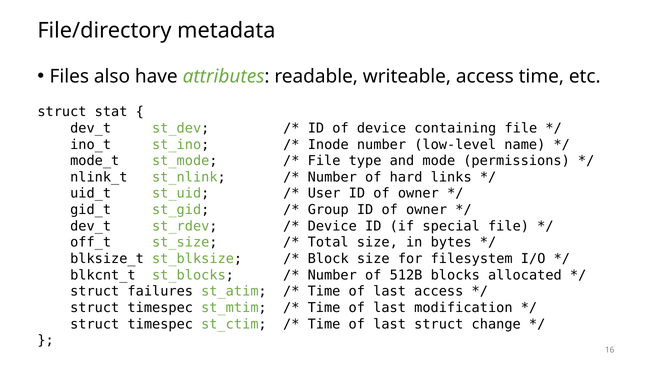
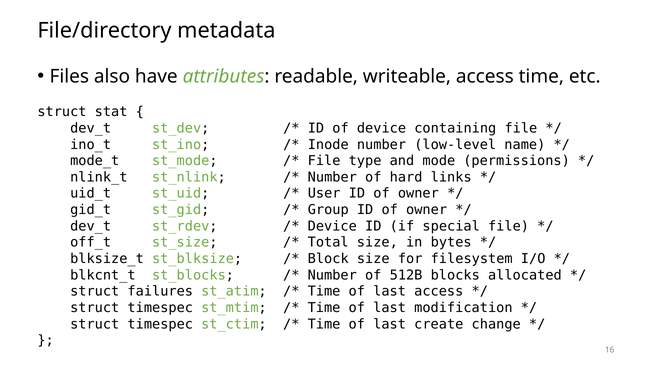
last struct: struct -> create (439, 324)
